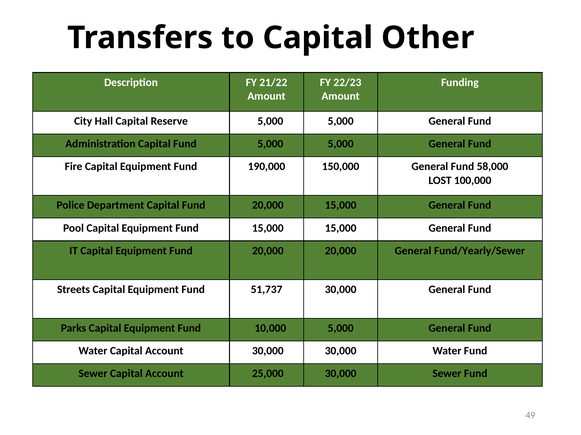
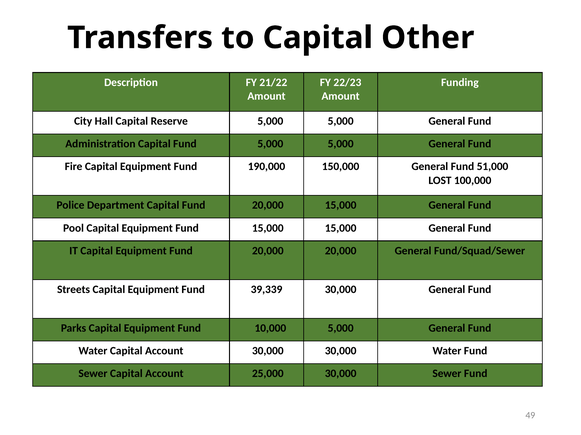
58,000: 58,000 -> 51,000 (493, 167)
Fund/Yearly/Sewer: Fund/Yearly/Sewer -> Fund/Squad/Sewer (480, 251)
51,737: 51,737 -> 39,339 (267, 290)
